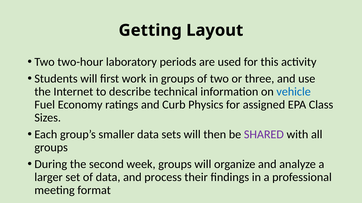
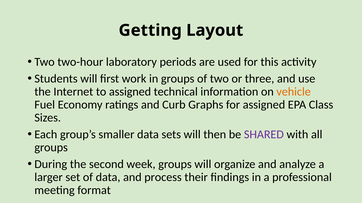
to describe: describe -> assigned (130, 92)
vehicle colour: blue -> orange (294, 92)
Physics: Physics -> Graphs (206, 105)
